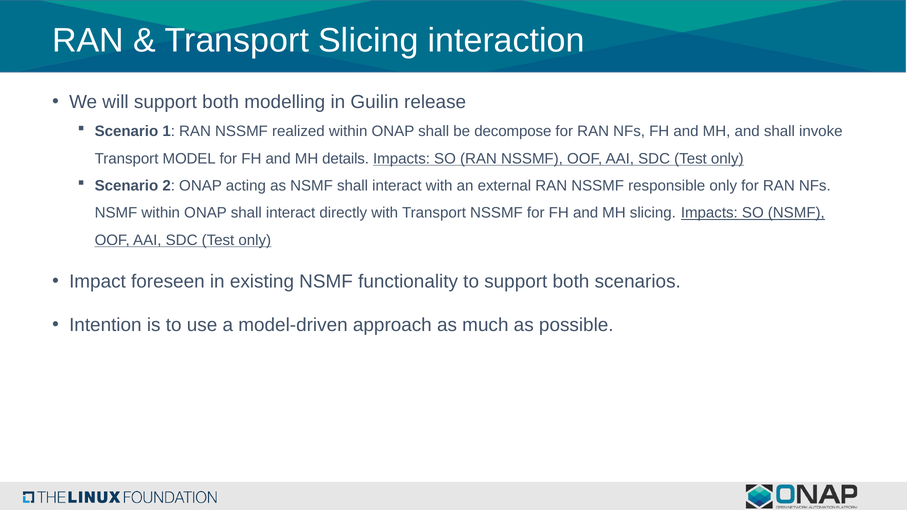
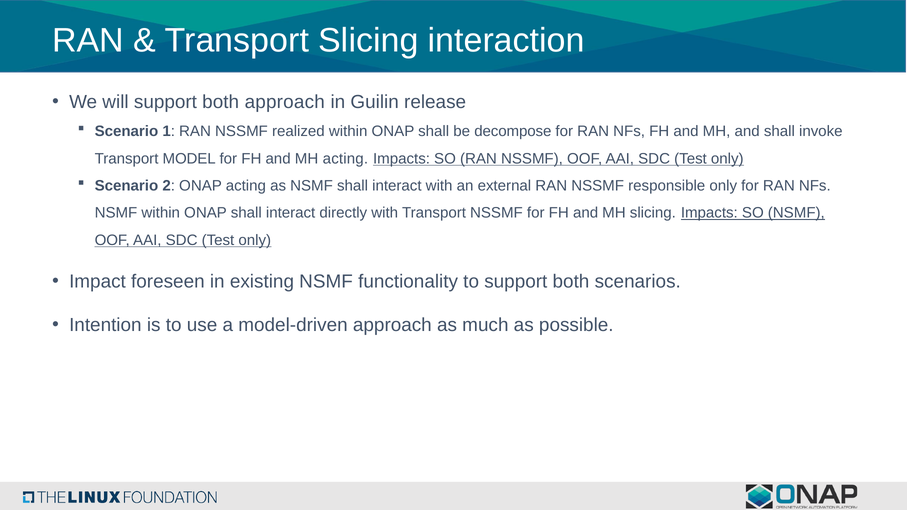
both modelling: modelling -> approach (285, 102)
MH details: details -> acting (345, 159)
